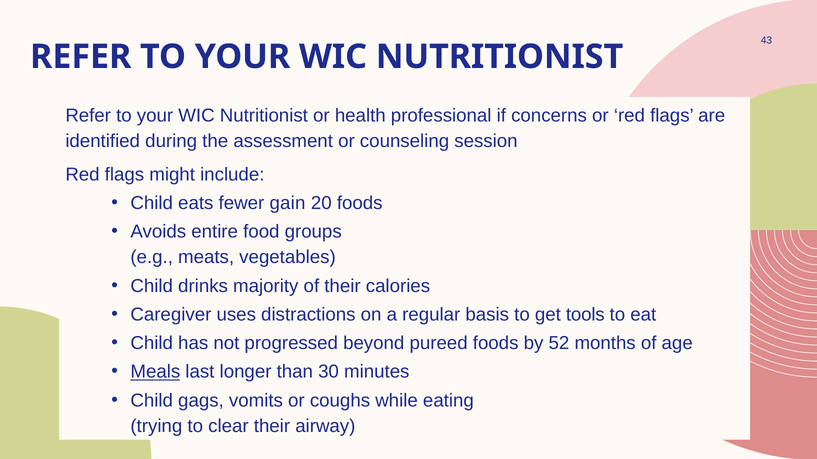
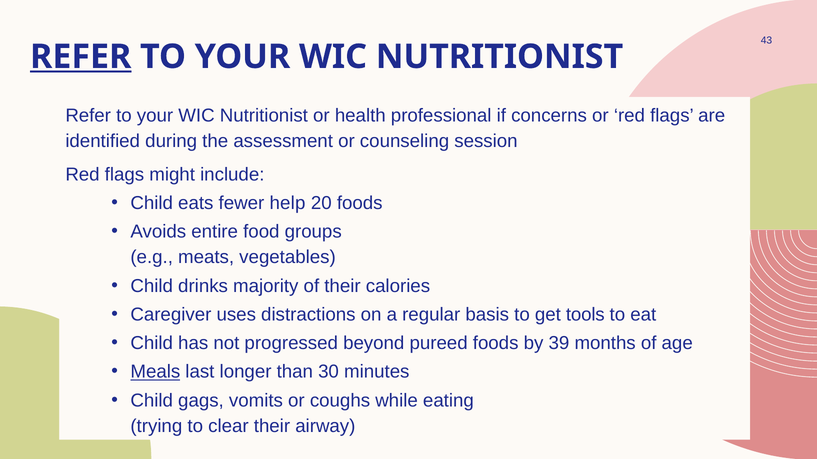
REFER underline: none -> present (81, 57)
gain: gain -> help (287, 203)
52: 52 -> 39 (559, 344)
